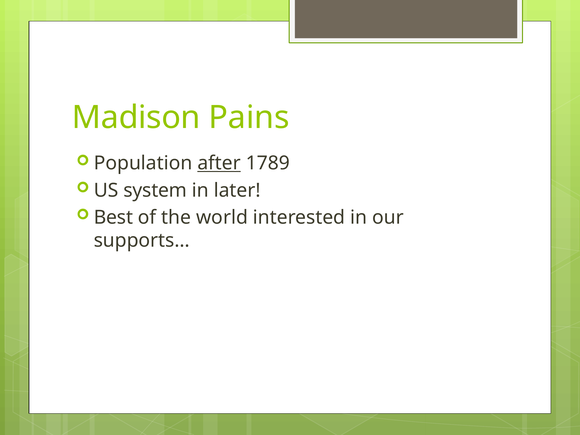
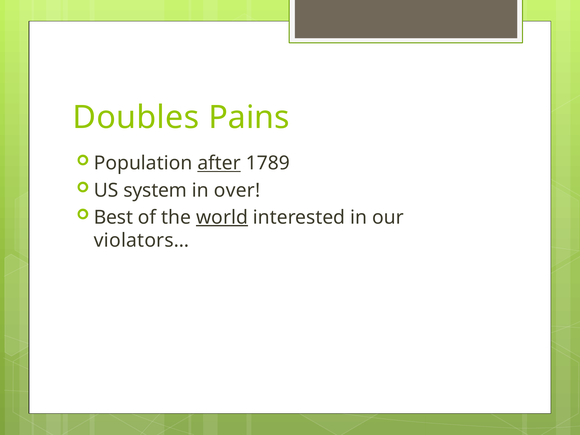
Madison: Madison -> Doubles (136, 118)
later: later -> over (237, 190)
world underline: none -> present (222, 217)
supports…: supports… -> violators… (142, 241)
